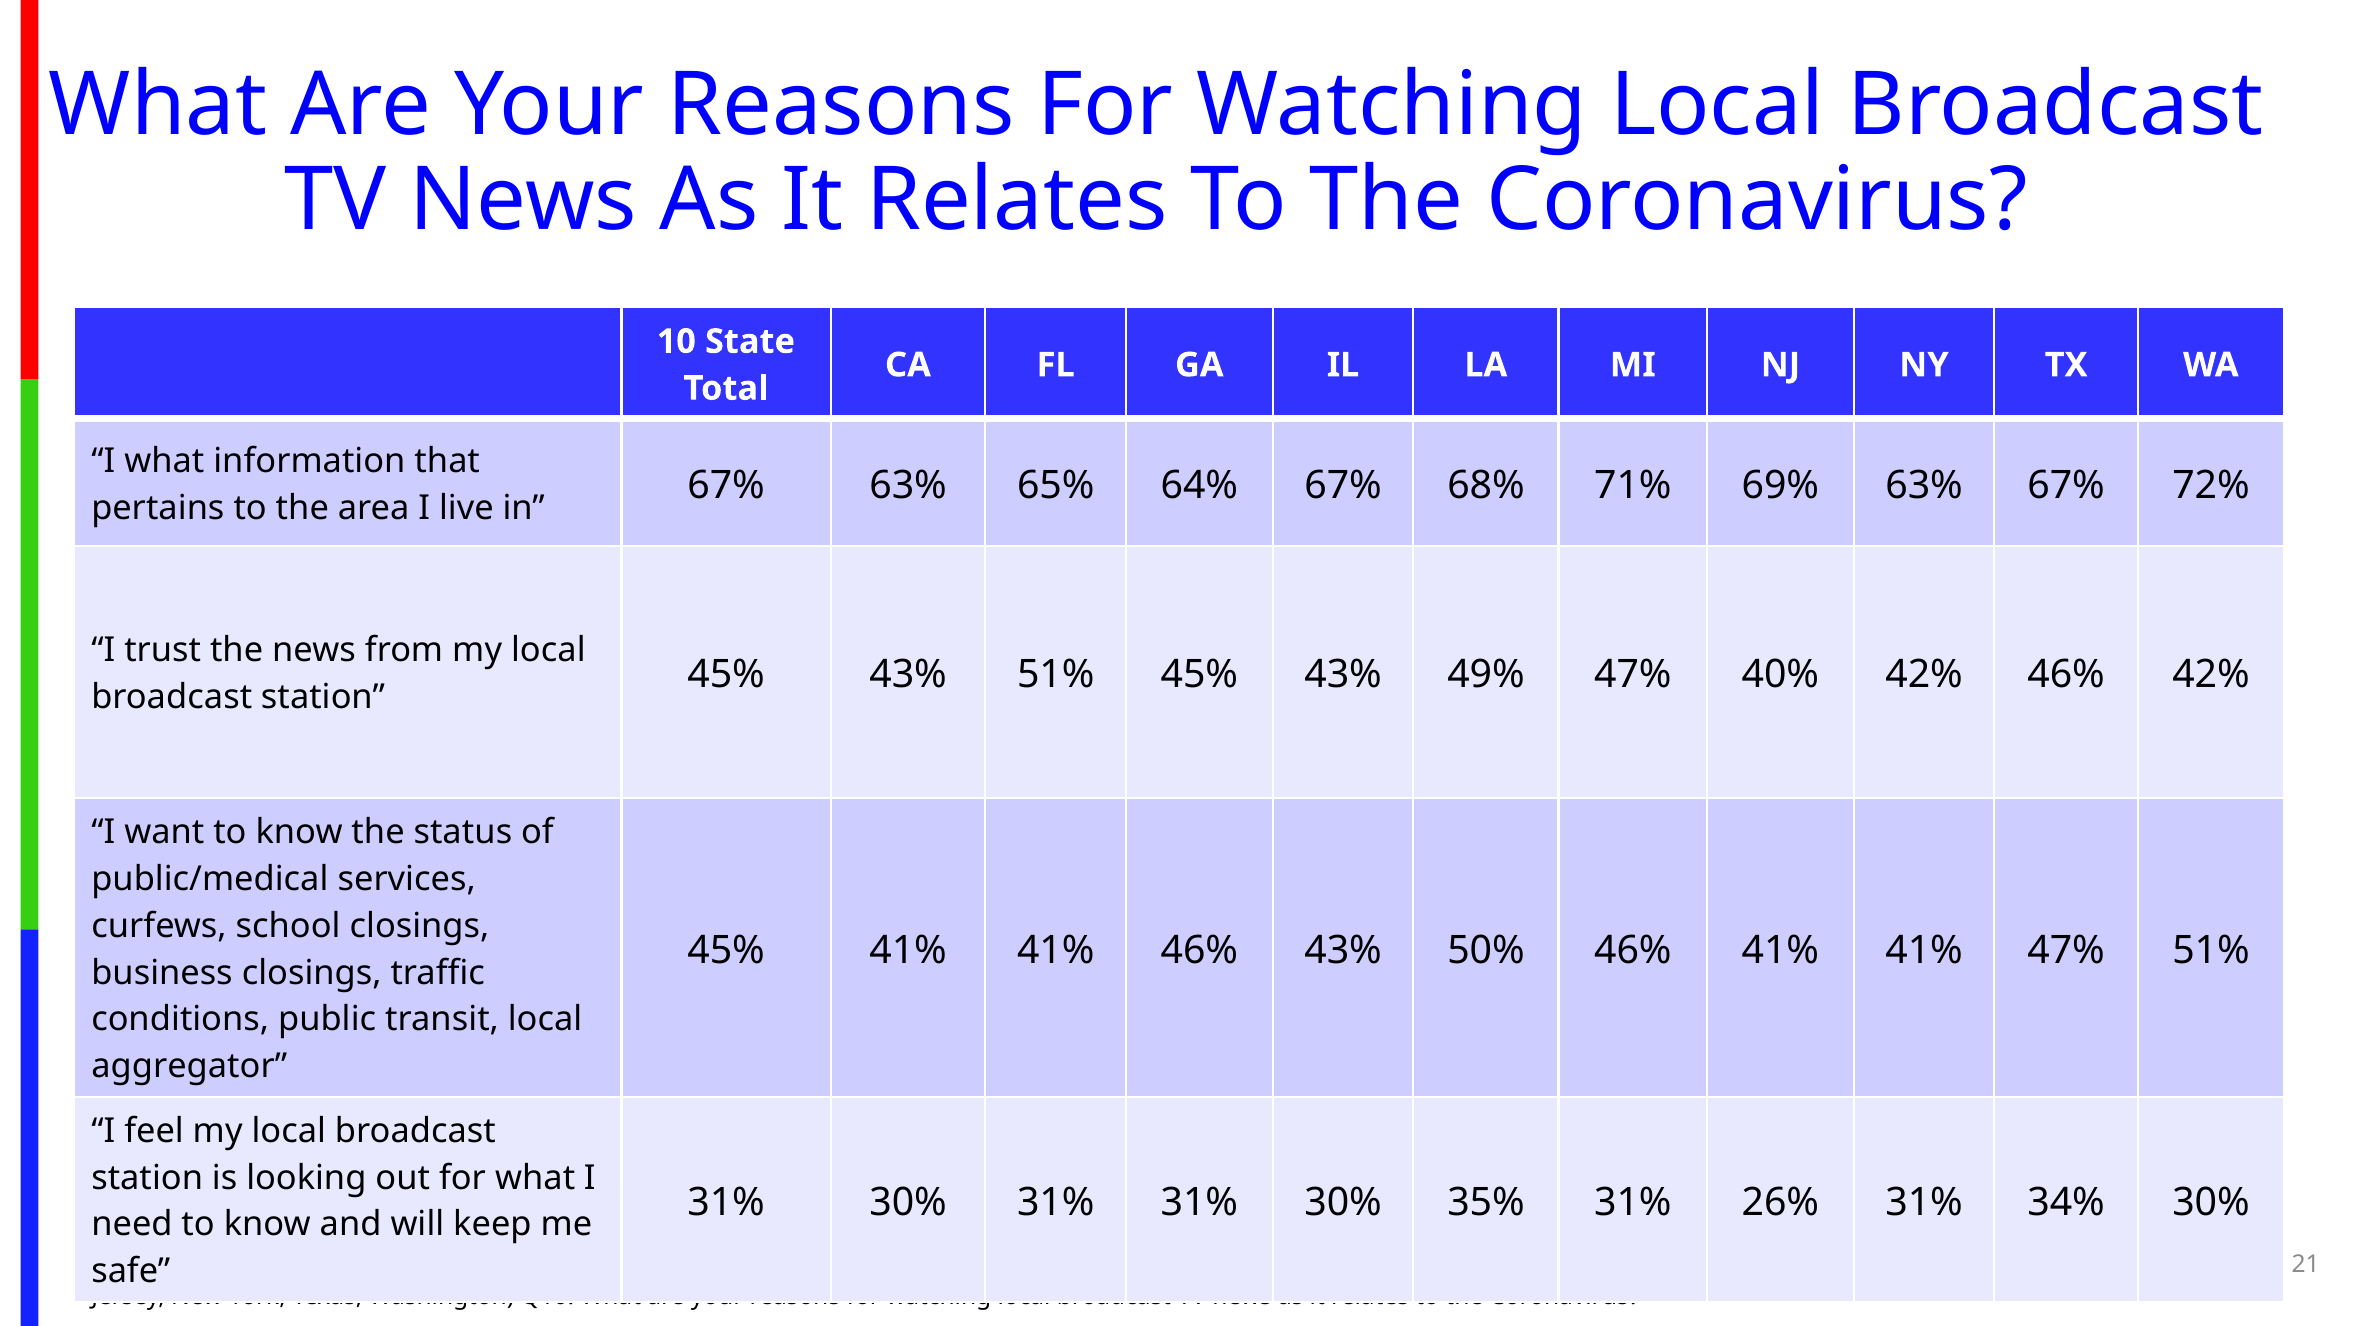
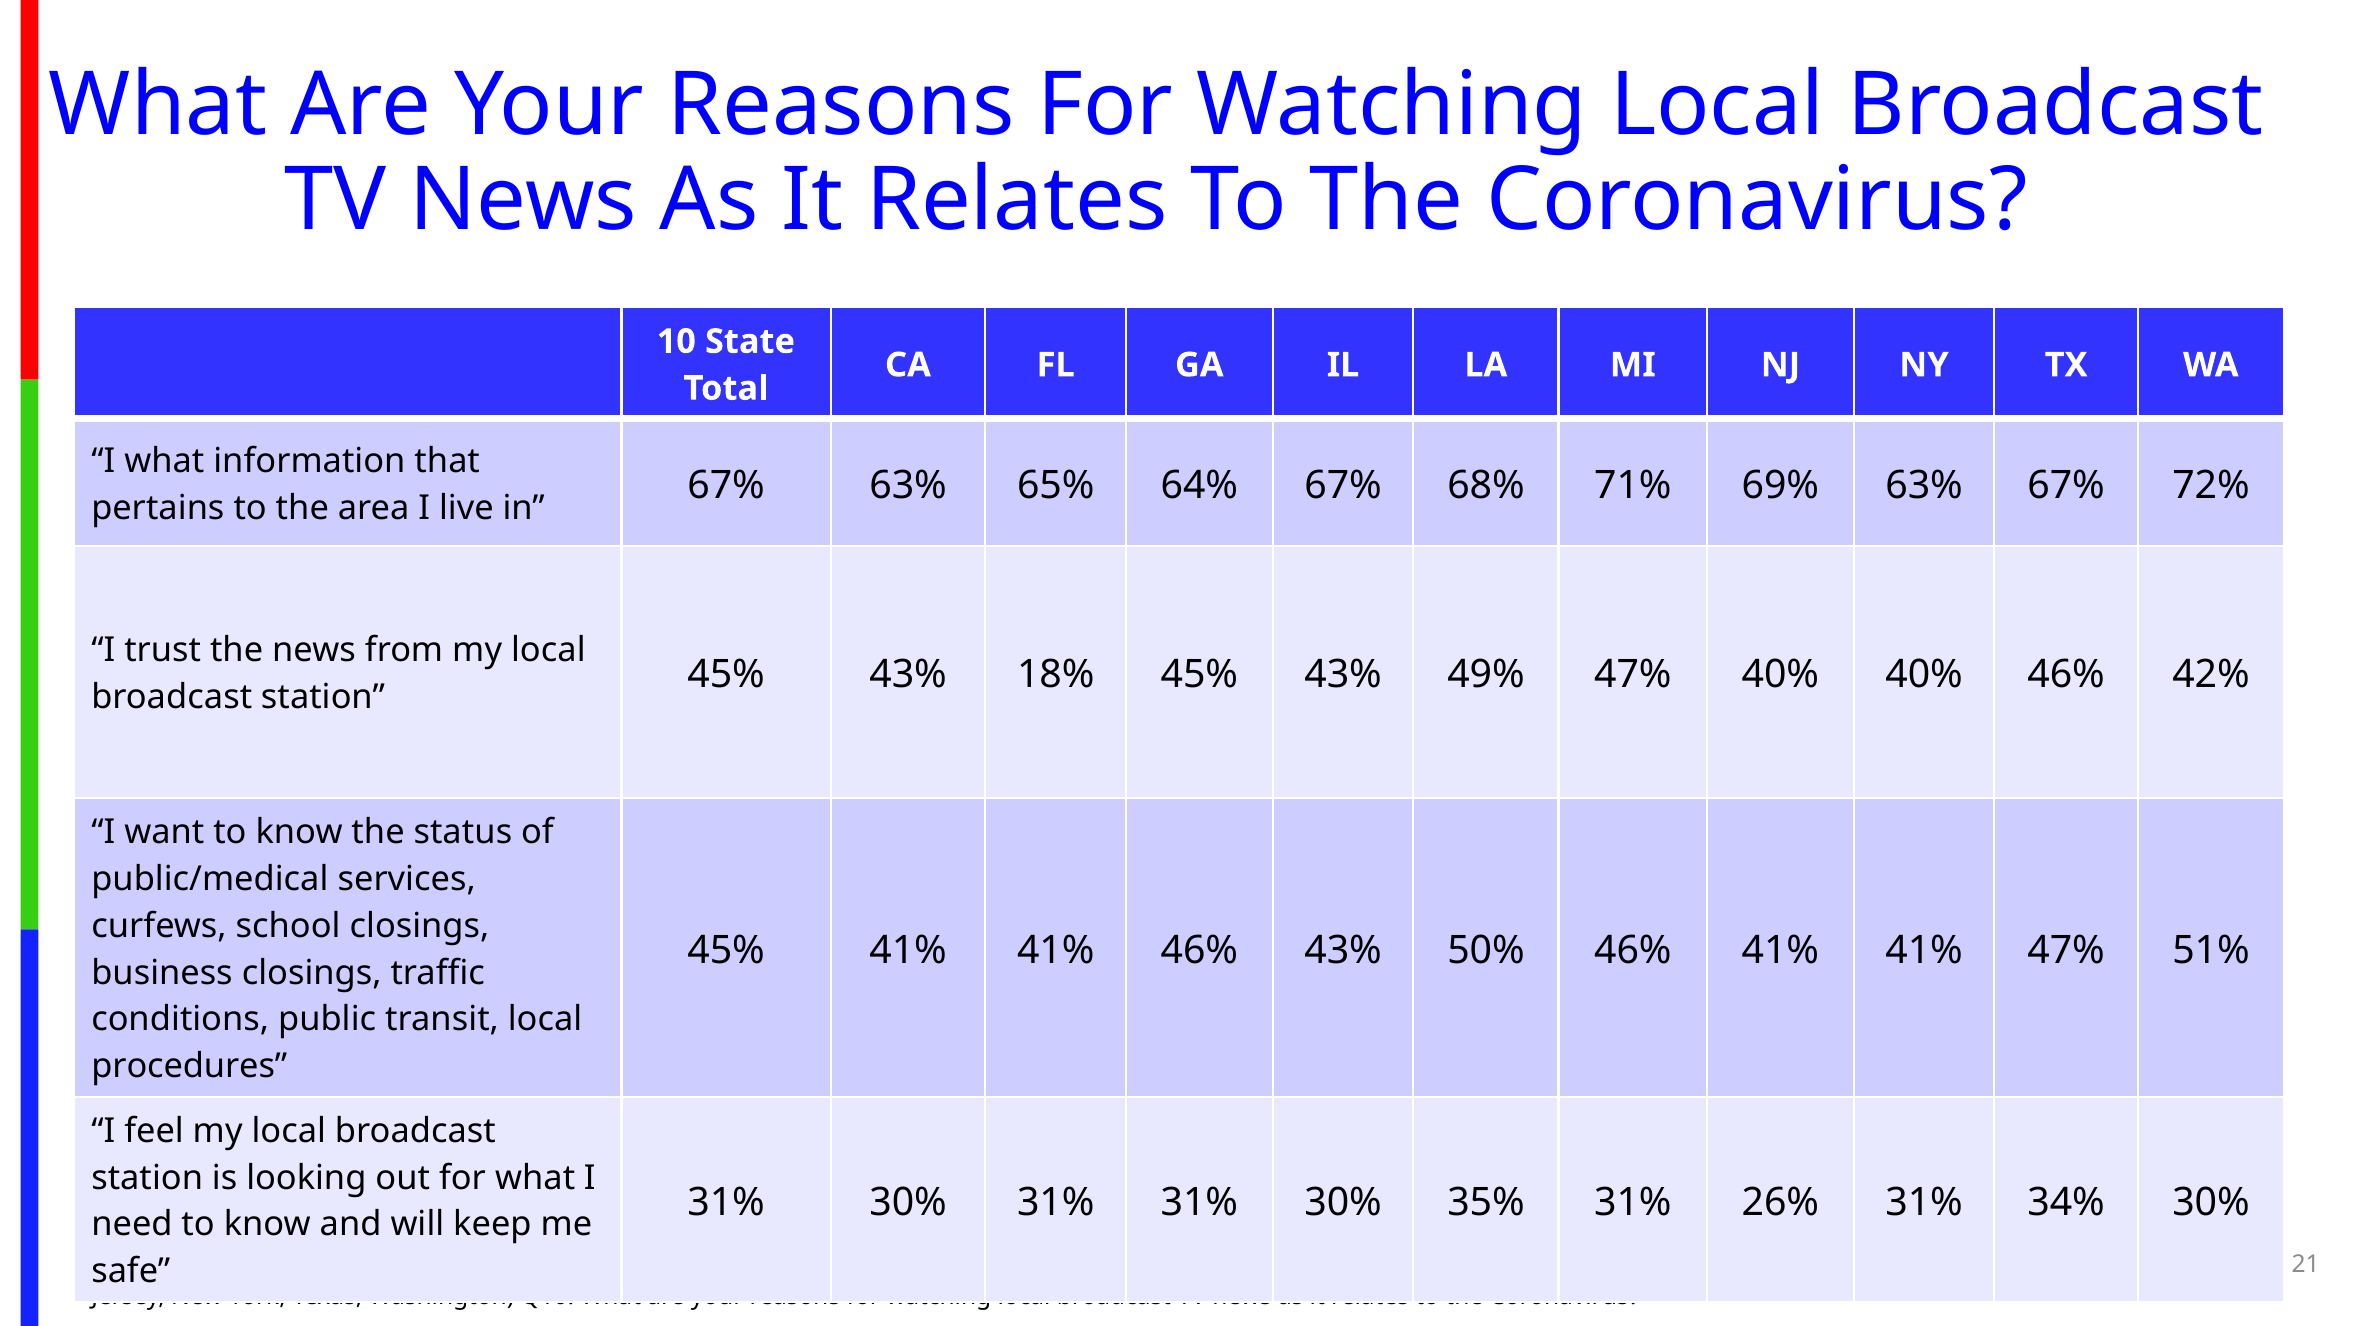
43% 51%: 51% -> 18% (1056, 675)
40% 42%: 42% -> 40% (1924, 675)
aggregator: aggregator -> procedures (189, 1067)
